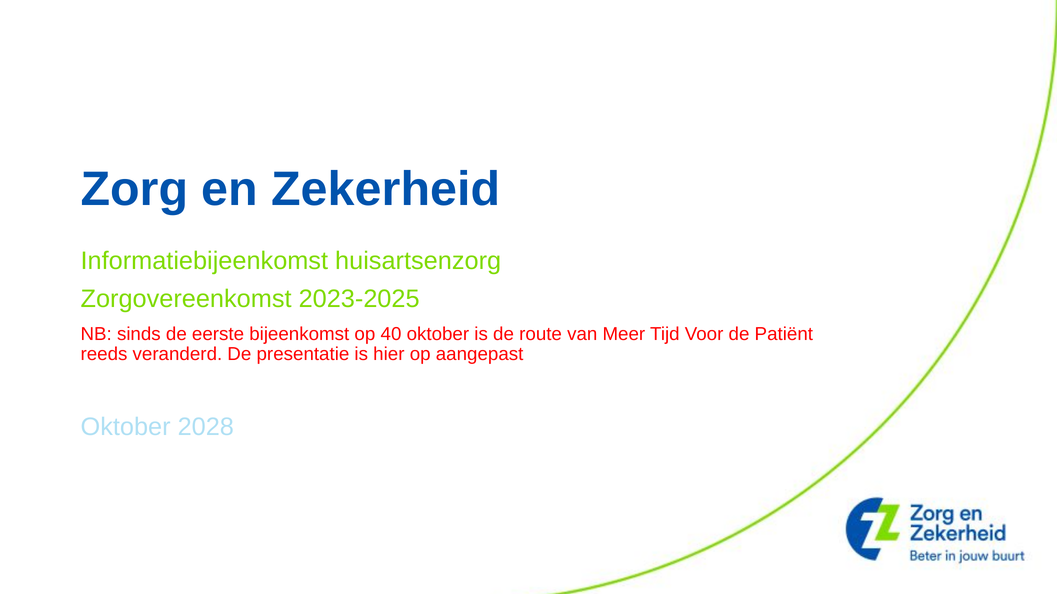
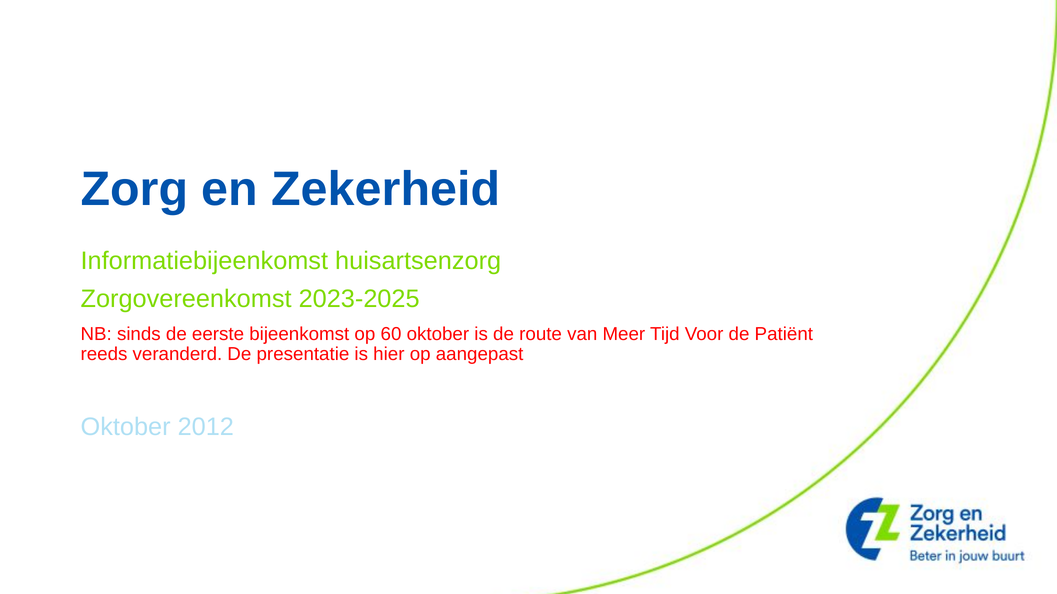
40: 40 -> 60 (391, 334)
2028: 2028 -> 2012 (206, 428)
